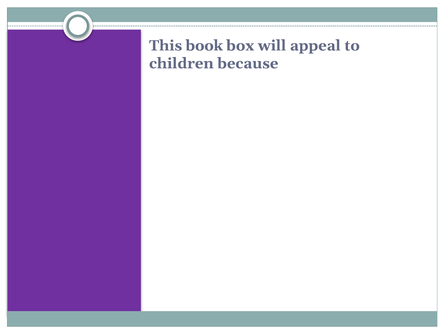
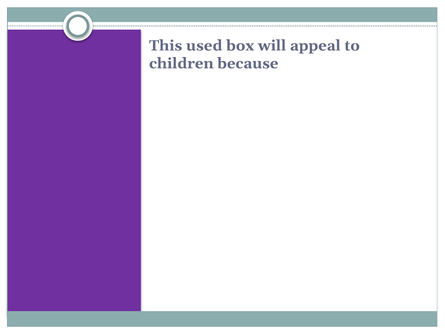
book: book -> used (204, 46)
